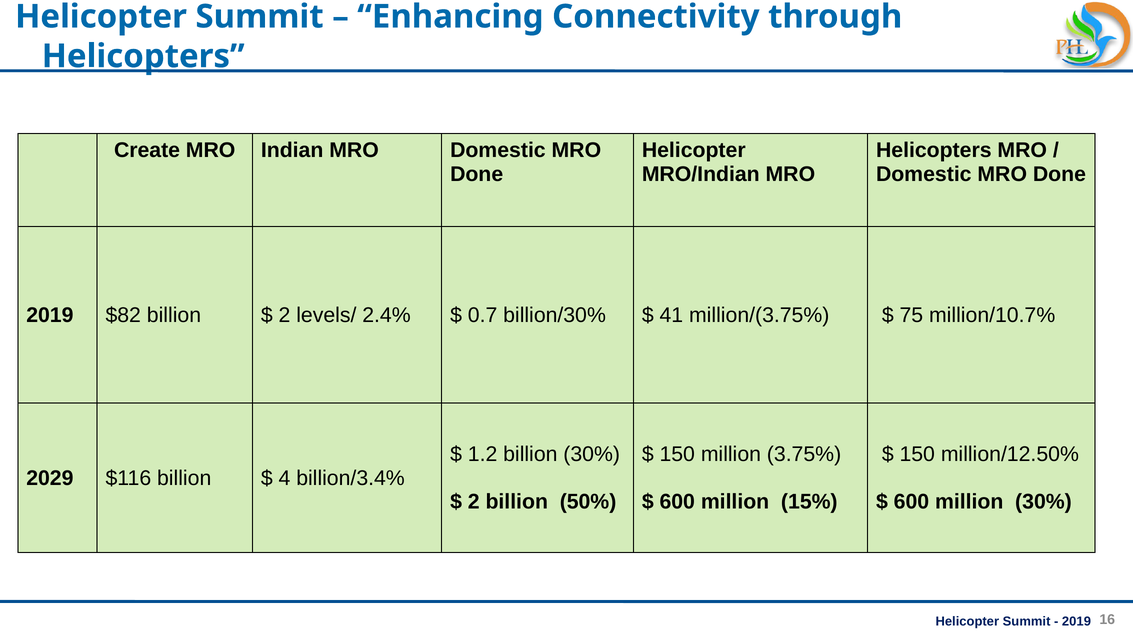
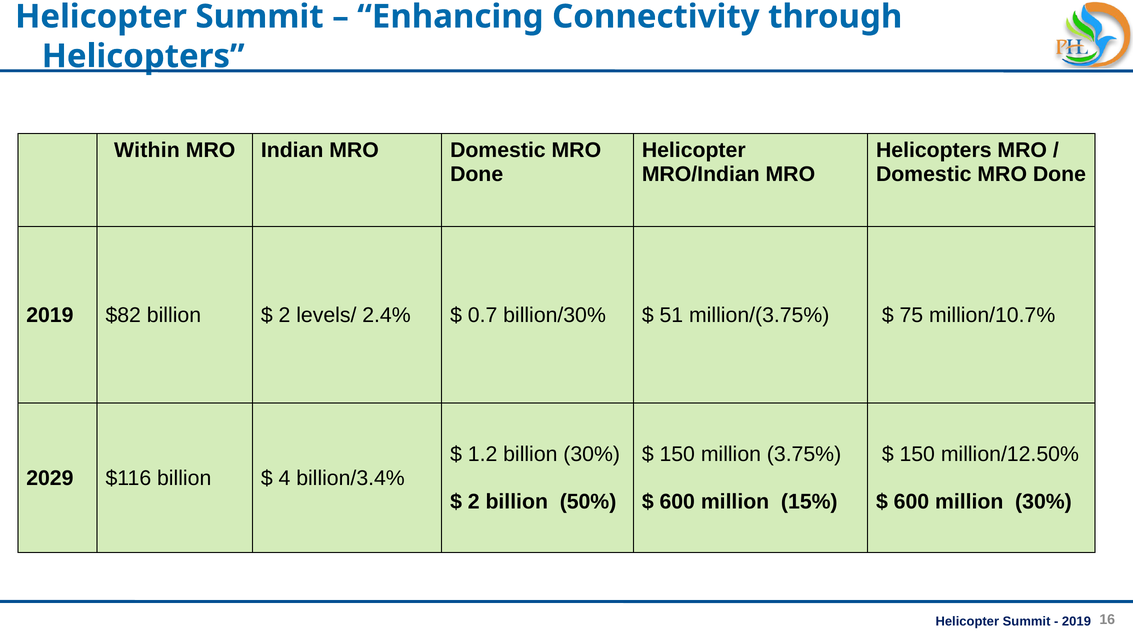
Create: Create -> Within (147, 150)
41: 41 -> 51 (671, 315)
